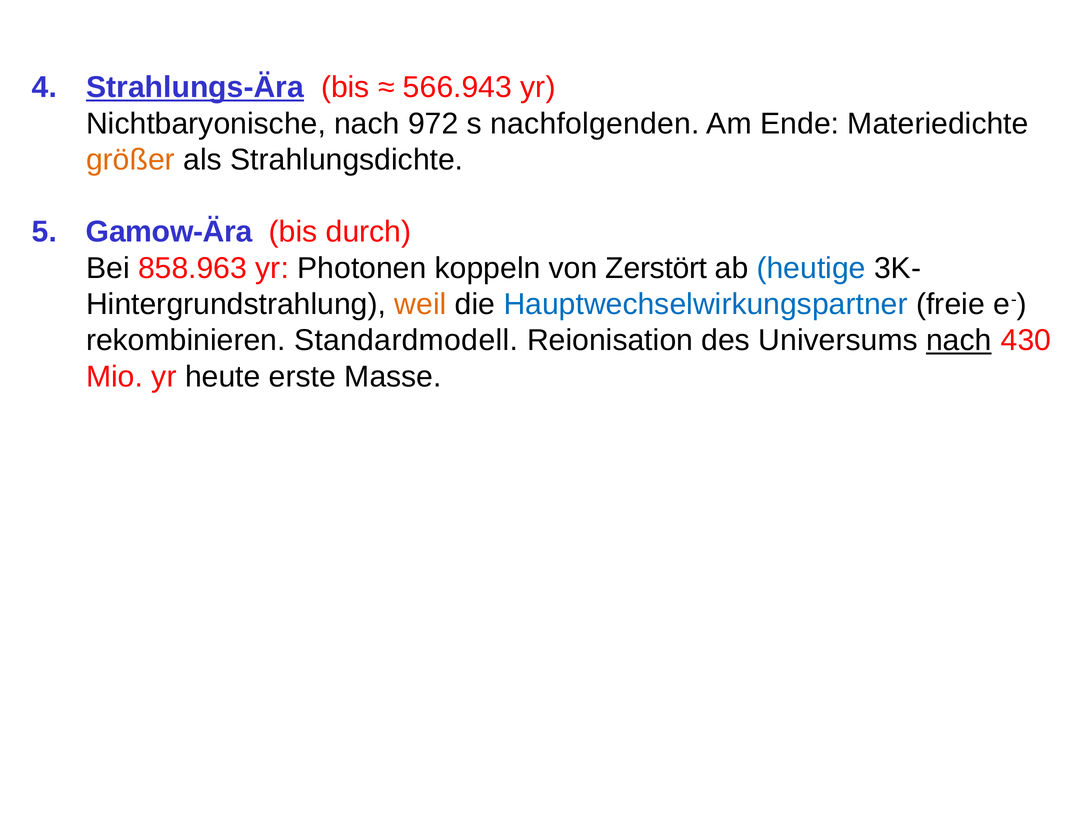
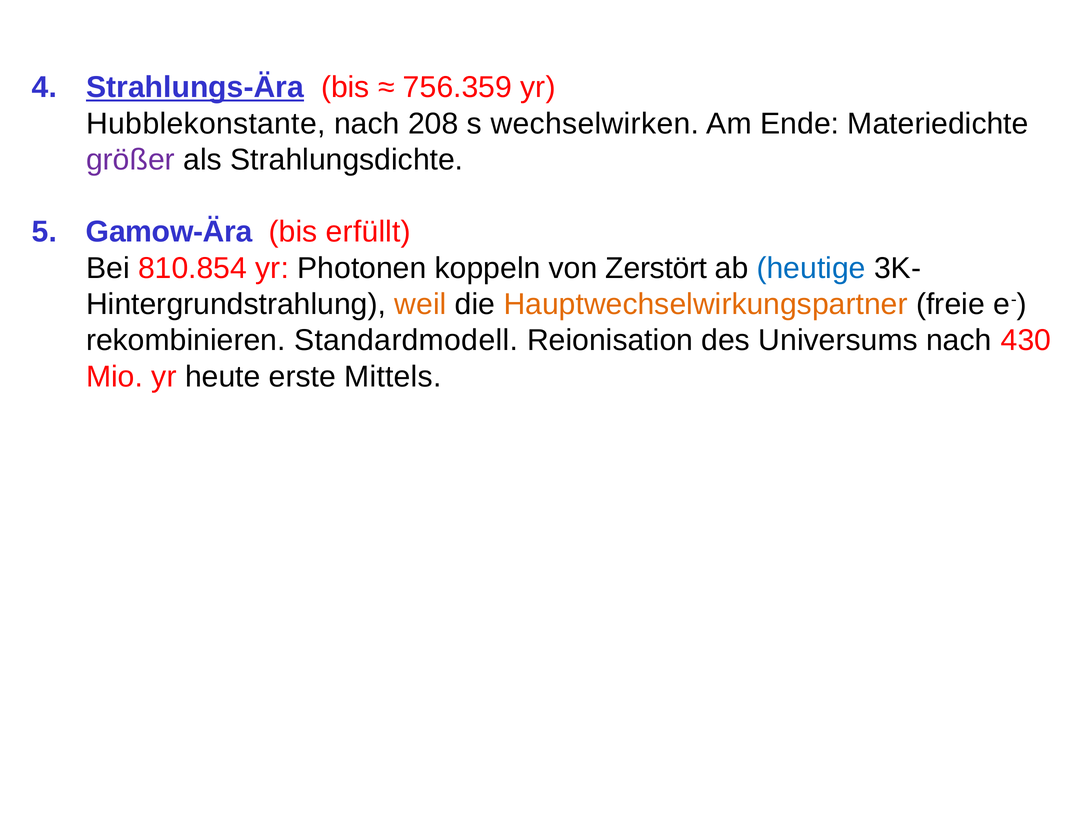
566.943: 566.943 -> 756.359 (457, 88)
Nichtbaryonische: Nichtbaryonische -> Hubblekonstante (206, 124)
972: 972 -> 208 (433, 124)
nachfolgenden: nachfolgenden -> wechselwirken (595, 124)
größer colour: orange -> purple (131, 160)
durch: durch -> erfüllt (368, 232)
858.963: 858.963 -> 810.854 (193, 268)
Hauptwechselwirkungspartner colour: blue -> orange (706, 305)
nach underline: present -> none (959, 341)
Masse: Masse -> Mittels (393, 377)
